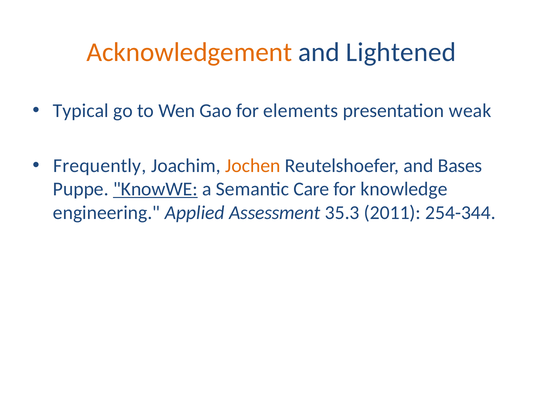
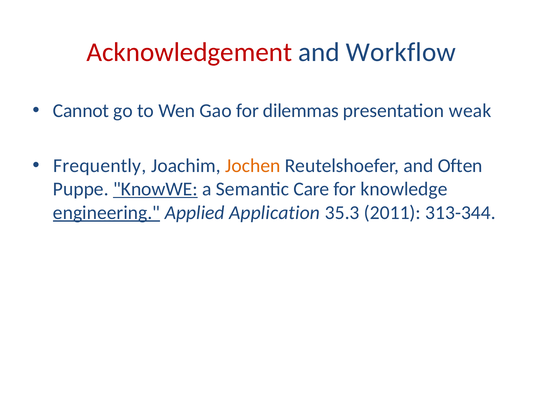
Acknowledgement colour: orange -> red (189, 52)
Lightened: Lightened -> Workflow (401, 52)
Typical: Typical -> Cannot (81, 111)
elements: elements -> dilemmas (301, 111)
Bases: Bases -> Often (460, 166)
engineering underline: none -> present (107, 213)
Assessment: Assessment -> Application (275, 213)
254-344: 254-344 -> 313-344 (460, 213)
